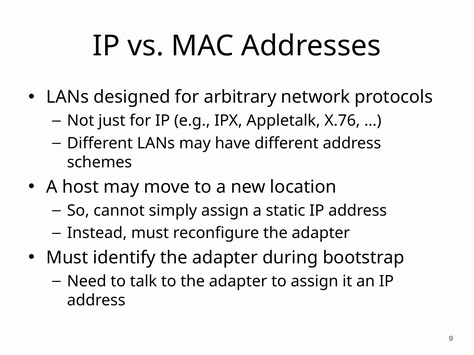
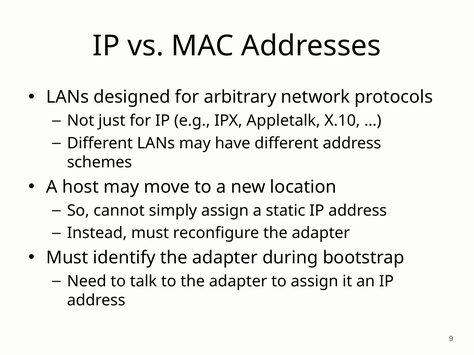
X.76: X.76 -> X.10 (342, 121)
